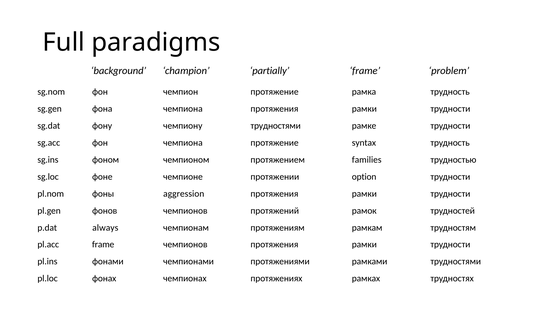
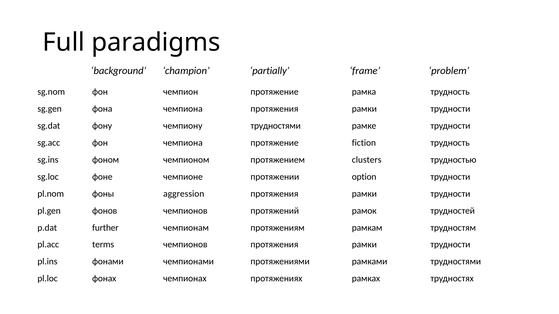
syntax: syntax -> fiction (364, 143)
families: families -> clusters (367, 160)
always: always -> further (105, 228)
pl.acc frame: frame -> terms (103, 245)
